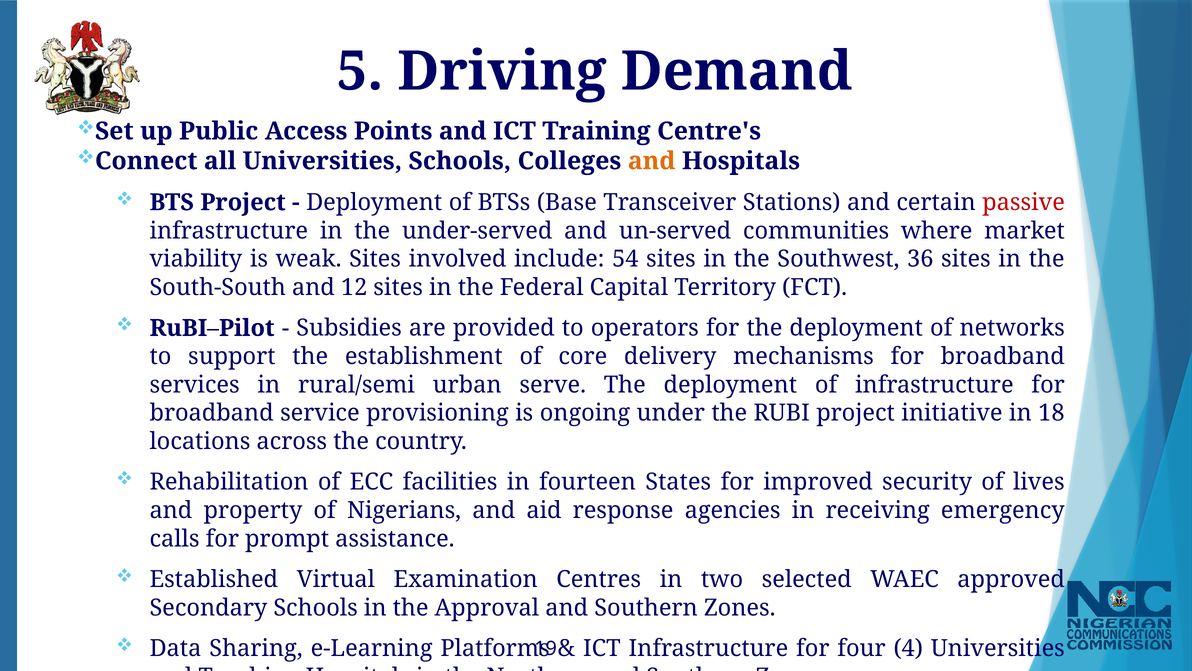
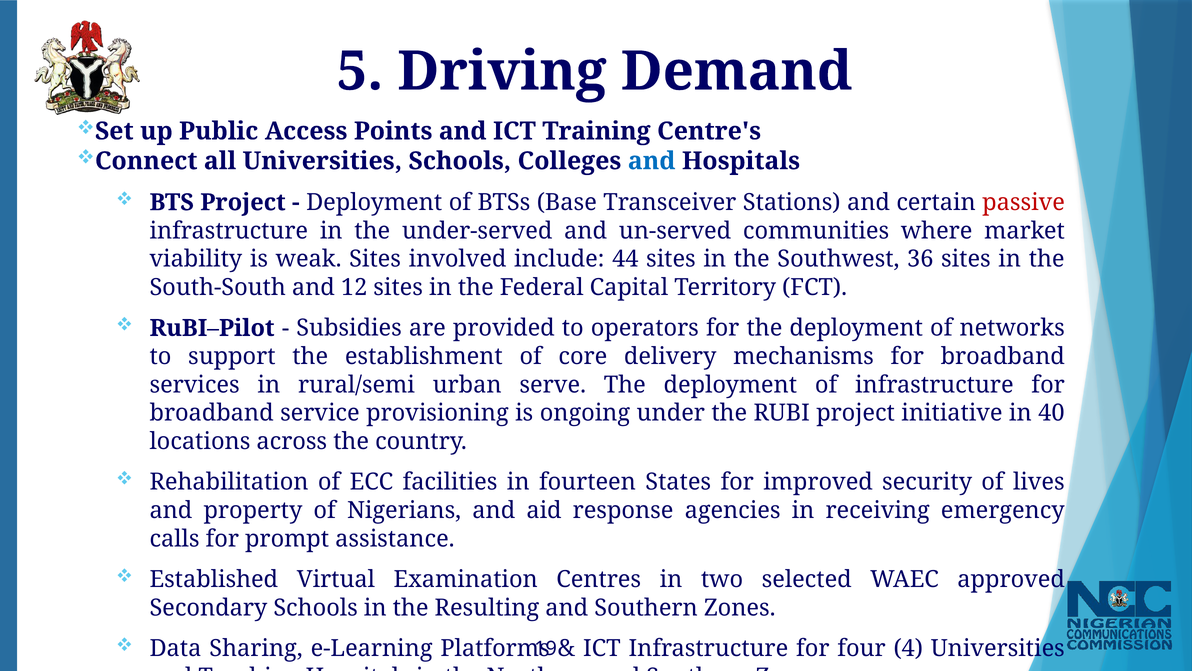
and colour: orange -> blue (652, 161)
54: 54 -> 44 (625, 259)
18: 18 -> 40 (1051, 413)
Approval: Approval -> Resulting (487, 607)
